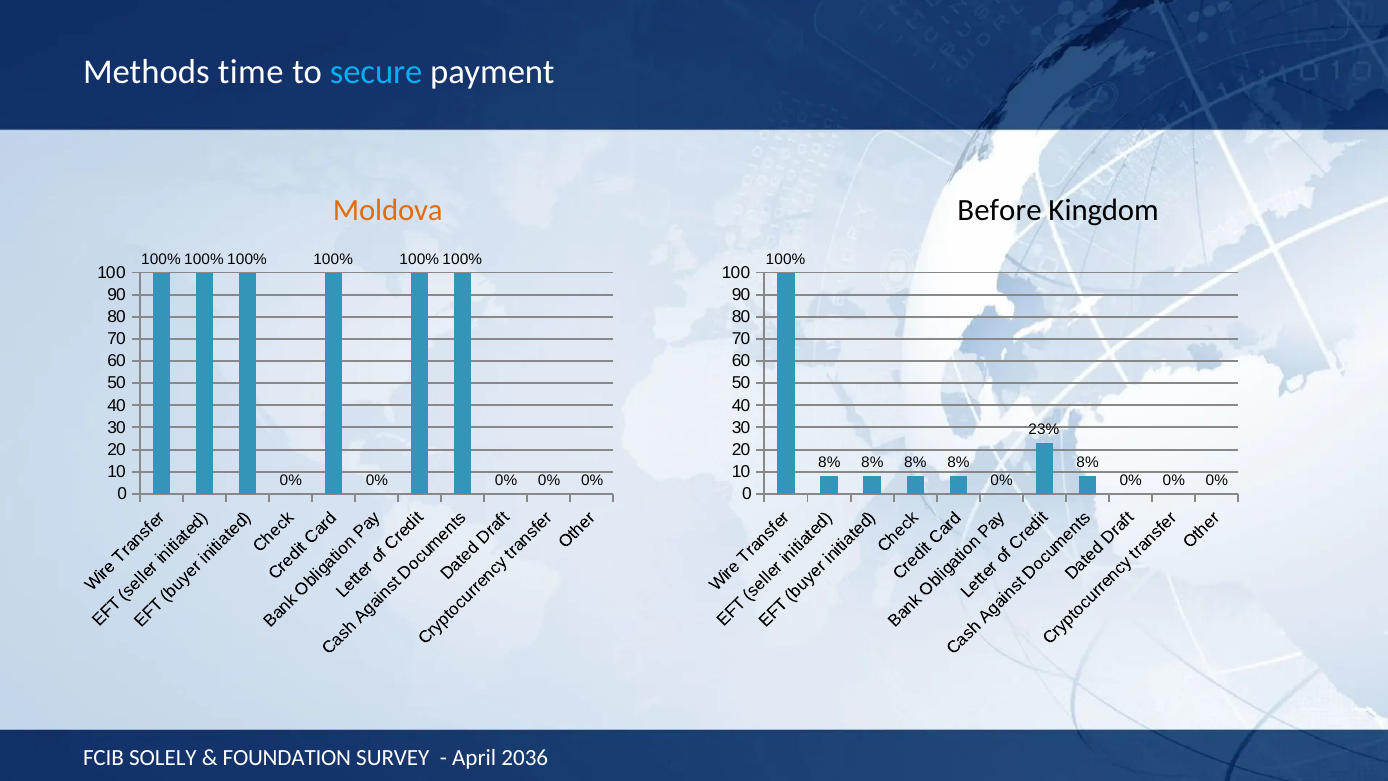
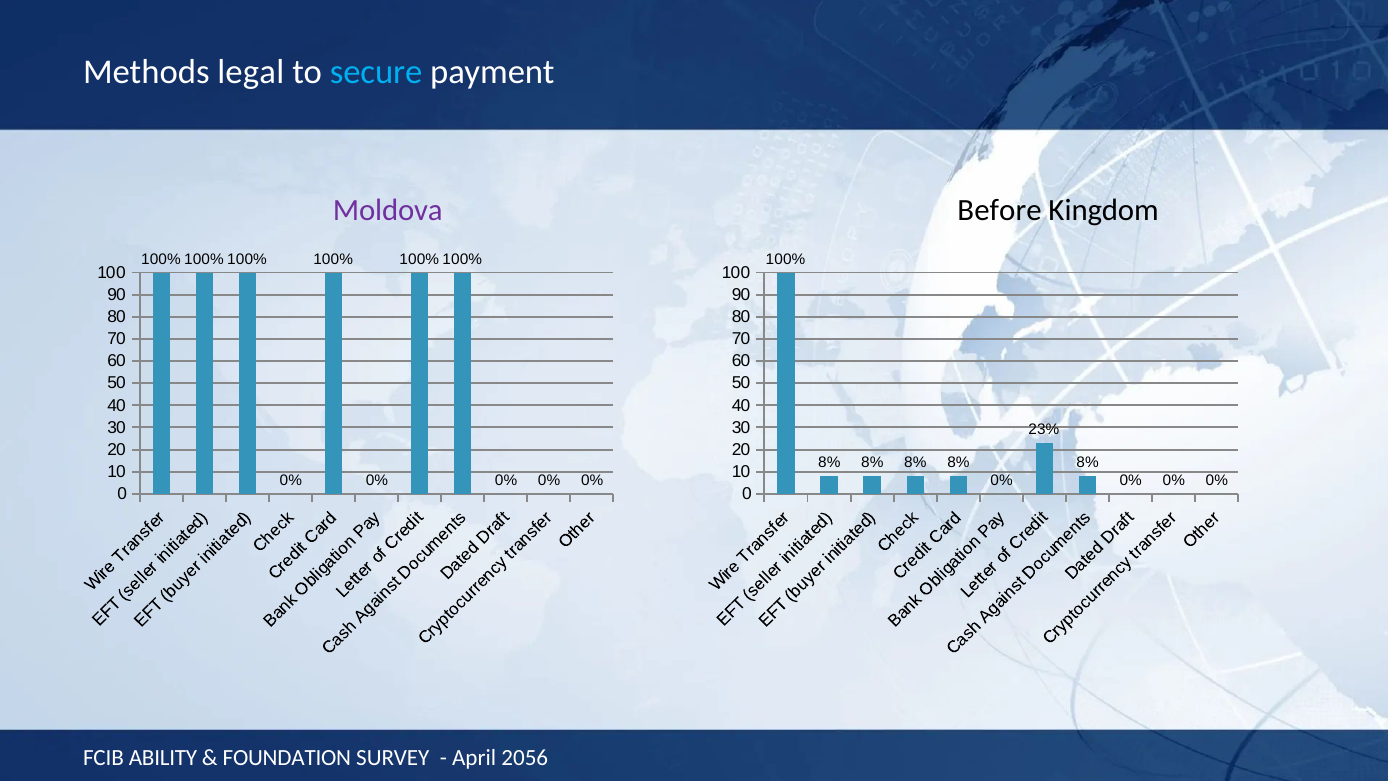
time: time -> legal (251, 72)
Moldova colour: orange -> purple (388, 210)
SOLELY: SOLELY -> ABILITY (163, 758)
2036: 2036 -> 2056 (525, 758)
